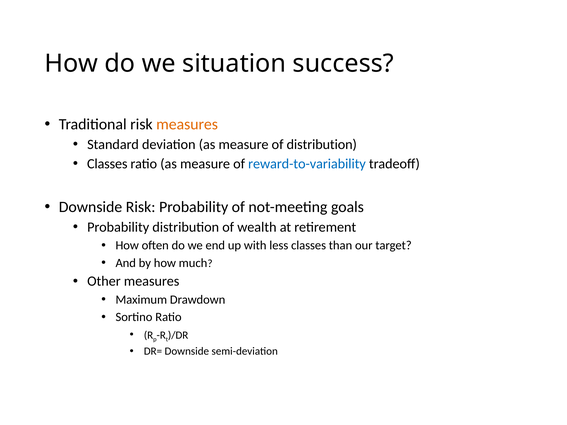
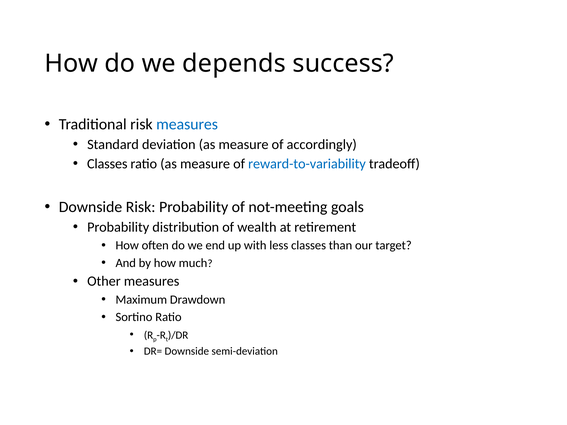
situation: situation -> depends (234, 64)
measures colour: orange -> blue (187, 124)
of distribution: distribution -> accordingly (322, 145)
